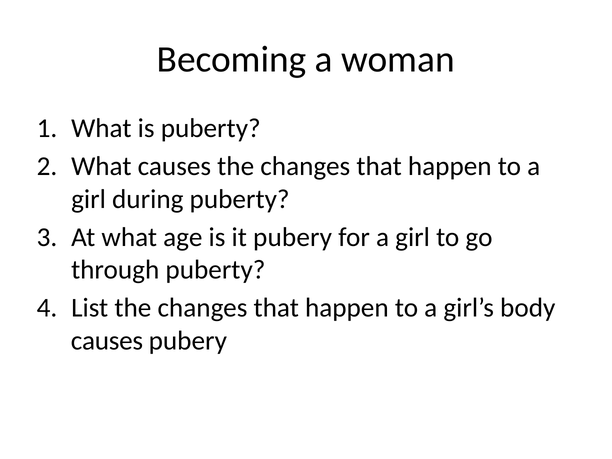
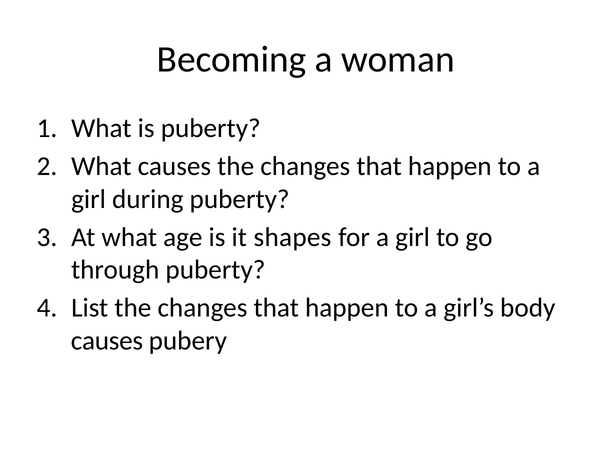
it pubery: pubery -> shapes (292, 237)
